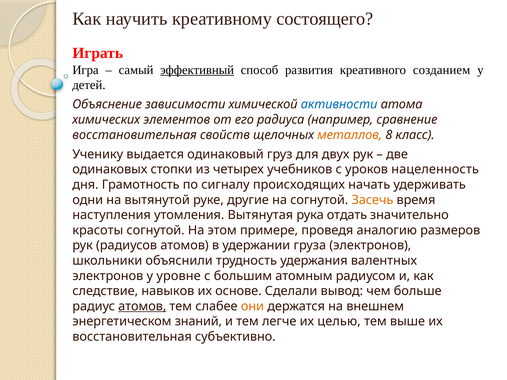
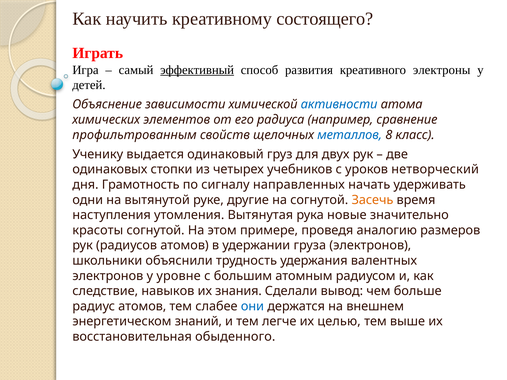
созданием: созданием -> электроны (442, 70)
восстановительная: восстановительная -> профильтрованным (135, 135)
металлов colour: orange -> blue (350, 135)
нацеленность: нацеленность -> нетворческий (435, 170)
происходящих: происходящих -> направленных (299, 185)
отдать: отдать -> новые (347, 215)
основе: основе -> знания (238, 291)
атомов underline: present -> none (142, 306)
они colour: orange -> blue (252, 306)
субъективно: субъективно -> обыденного (235, 337)
